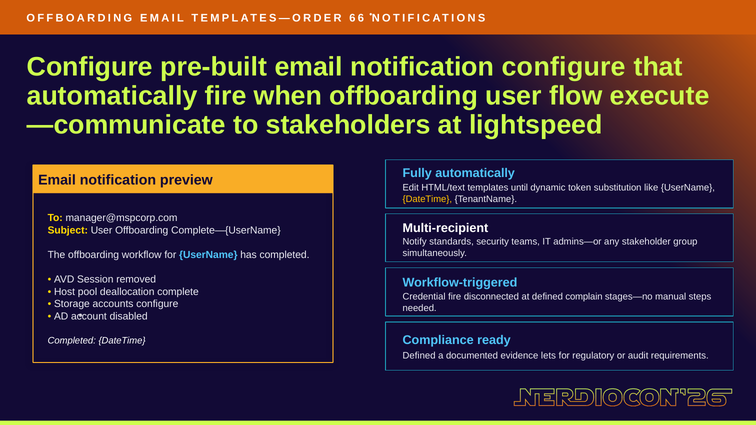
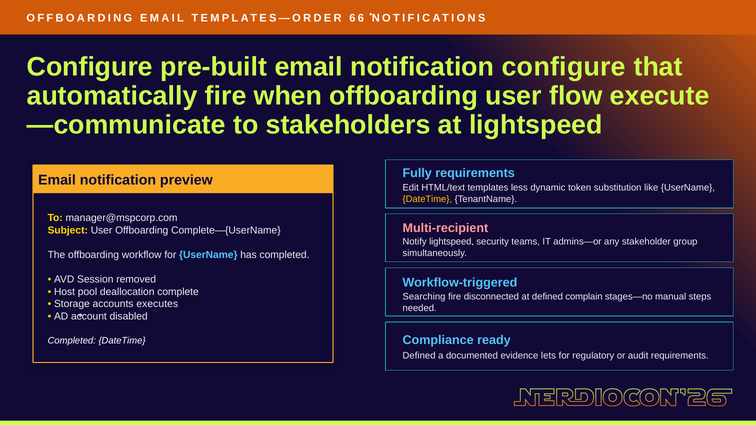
Fully automatically: automatically -> requirements (475, 173)
until: until -> less (519, 188)
Multi-recipient colour: white -> pink (445, 228)
Notify standards: standards -> lightspeed (452, 242)
Credential: Credential -> Searching (424, 297)
accounts configure: configure -> executes (157, 304)
